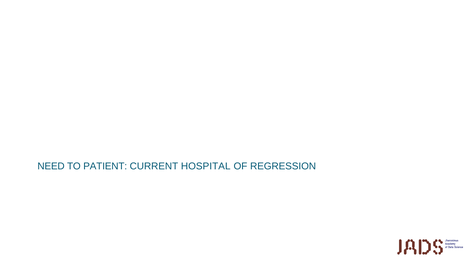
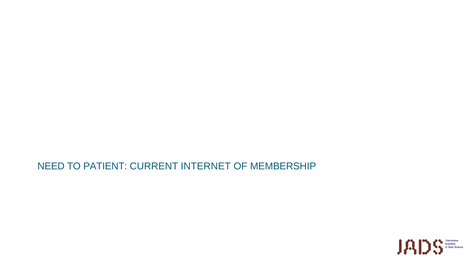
HOSPITAL: HOSPITAL -> INTERNET (206, 166)
REGRESSION: REGRESSION -> MEMBERSHIP (283, 166)
